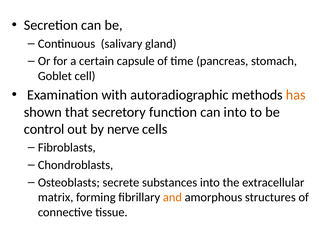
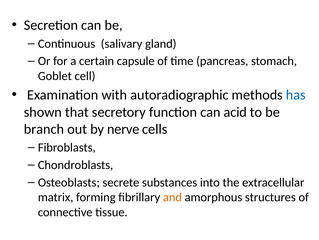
has colour: orange -> blue (296, 95)
can into: into -> acid (235, 112)
control: control -> branch (44, 129)
